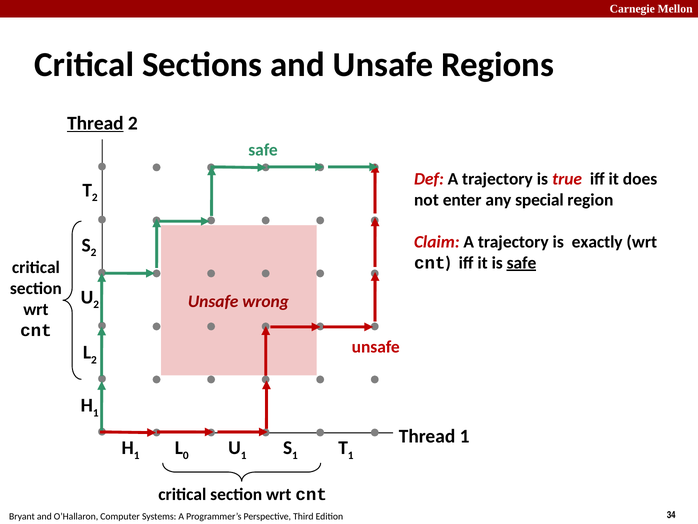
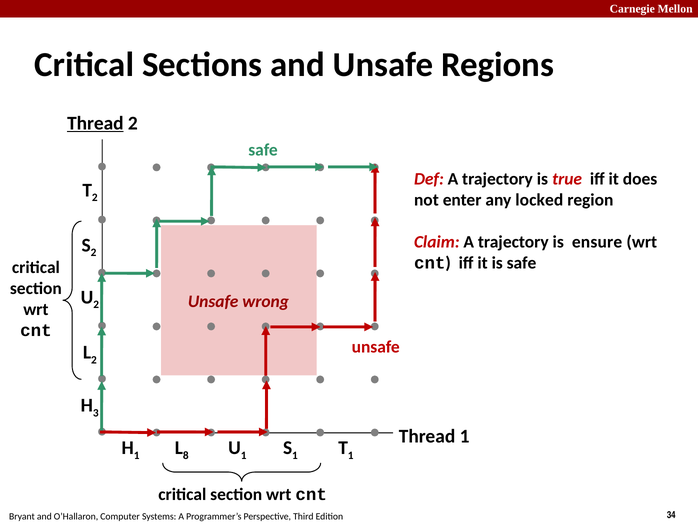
special: special -> locked (539, 200)
exactly: exactly -> ensure (597, 242)
safe underline: present -> none (522, 263)
1: 1 -> 3 (96, 412)
0: 0 -> 8 (186, 455)
